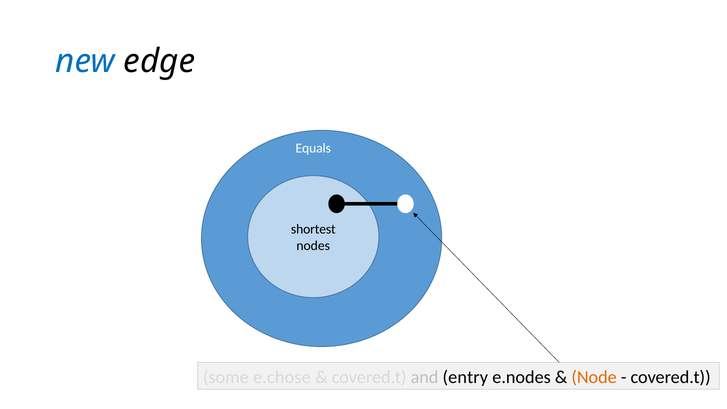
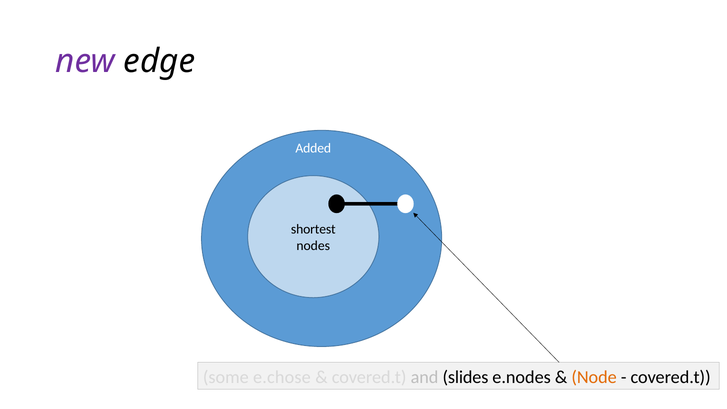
new colour: blue -> purple (85, 61)
Equals: Equals -> Added (313, 148)
entry: entry -> slides (465, 377)
